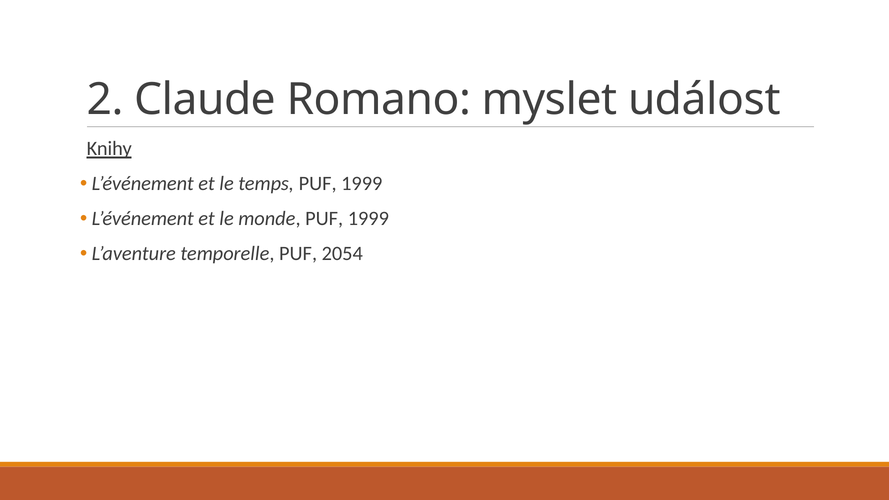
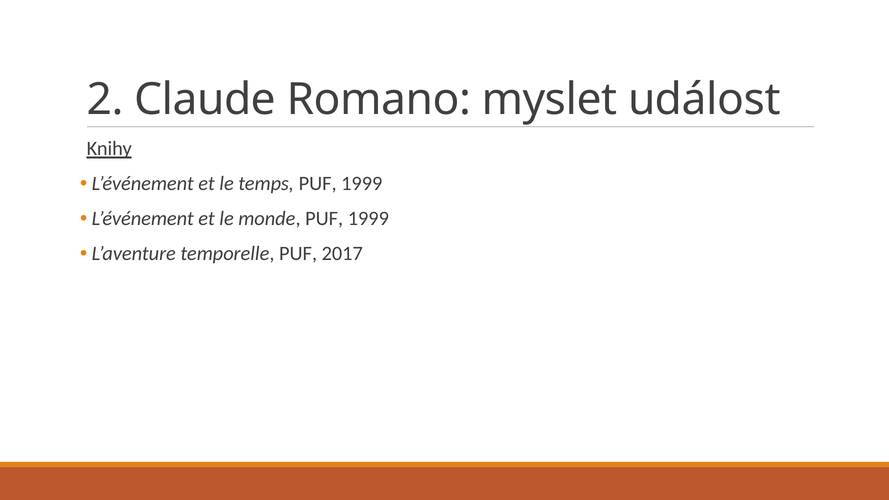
2054: 2054 -> 2017 (342, 254)
